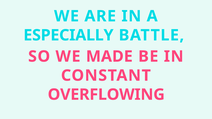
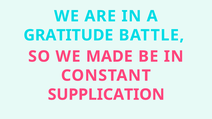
ESPECIALLY: ESPECIALLY -> GRATITUDE (68, 35)
OVERFLOWING: OVERFLOWING -> SUPPLICATION (106, 95)
